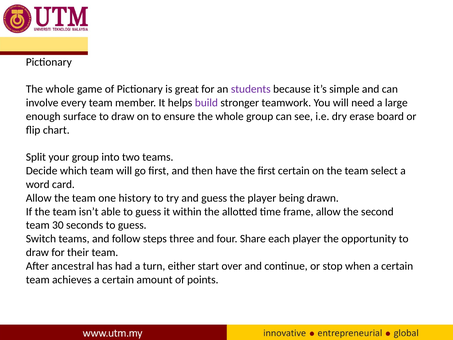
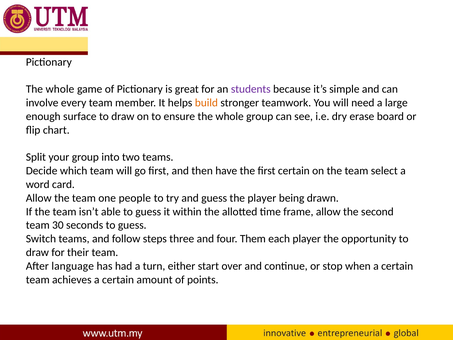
build colour: purple -> orange (206, 103)
history: history -> people (135, 198)
Share: Share -> Them (253, 239)
ancestral: ancestral -> language (73, 266)
